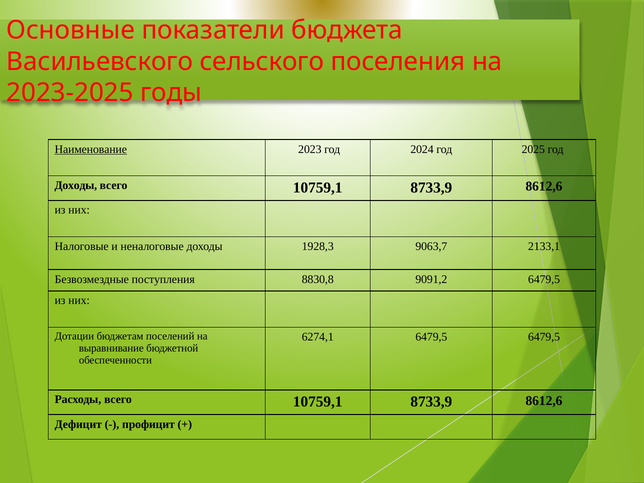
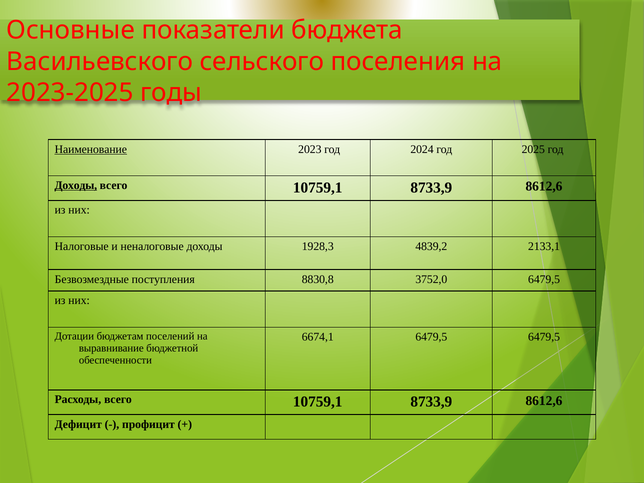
Доходы underline: none -> present (76, 185)
9063,7: 9063,7 -> 4839,2 (431, 246)
9091,2: 9091,2 -> 3752,0 (431, 279)
6274,1: 6274,1 -> 6674,1 (318, 337)
